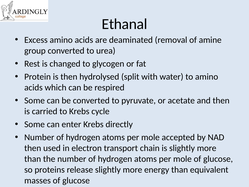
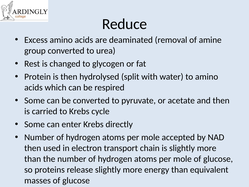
Ethanal: Ethanal -> Reduce (125, 24)
